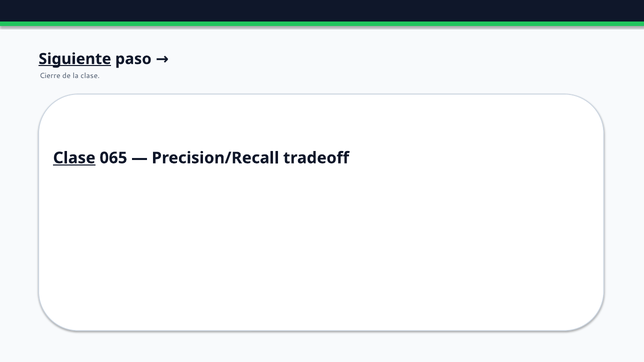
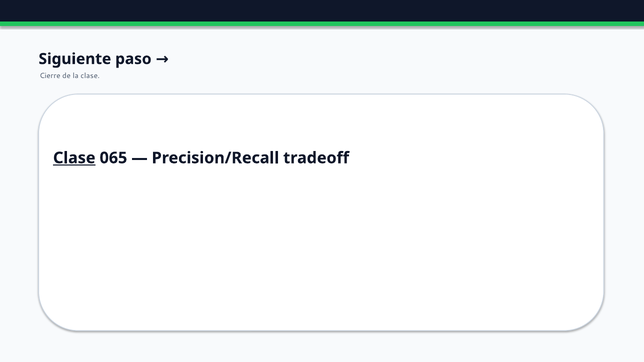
Siguiente underline: present -> none (75, 59)
